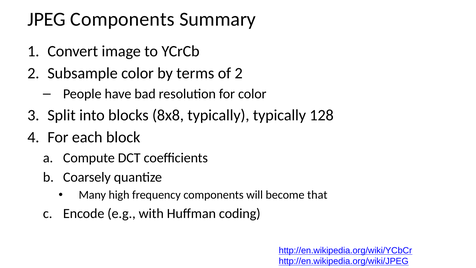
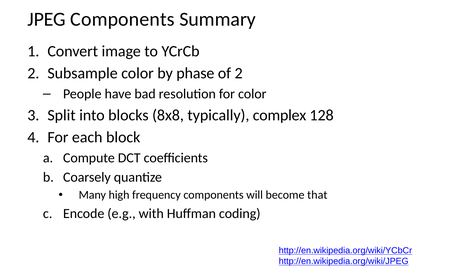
terms: terms -> phase (195, 73)
typically typically: typically -> complex (280, 115)
